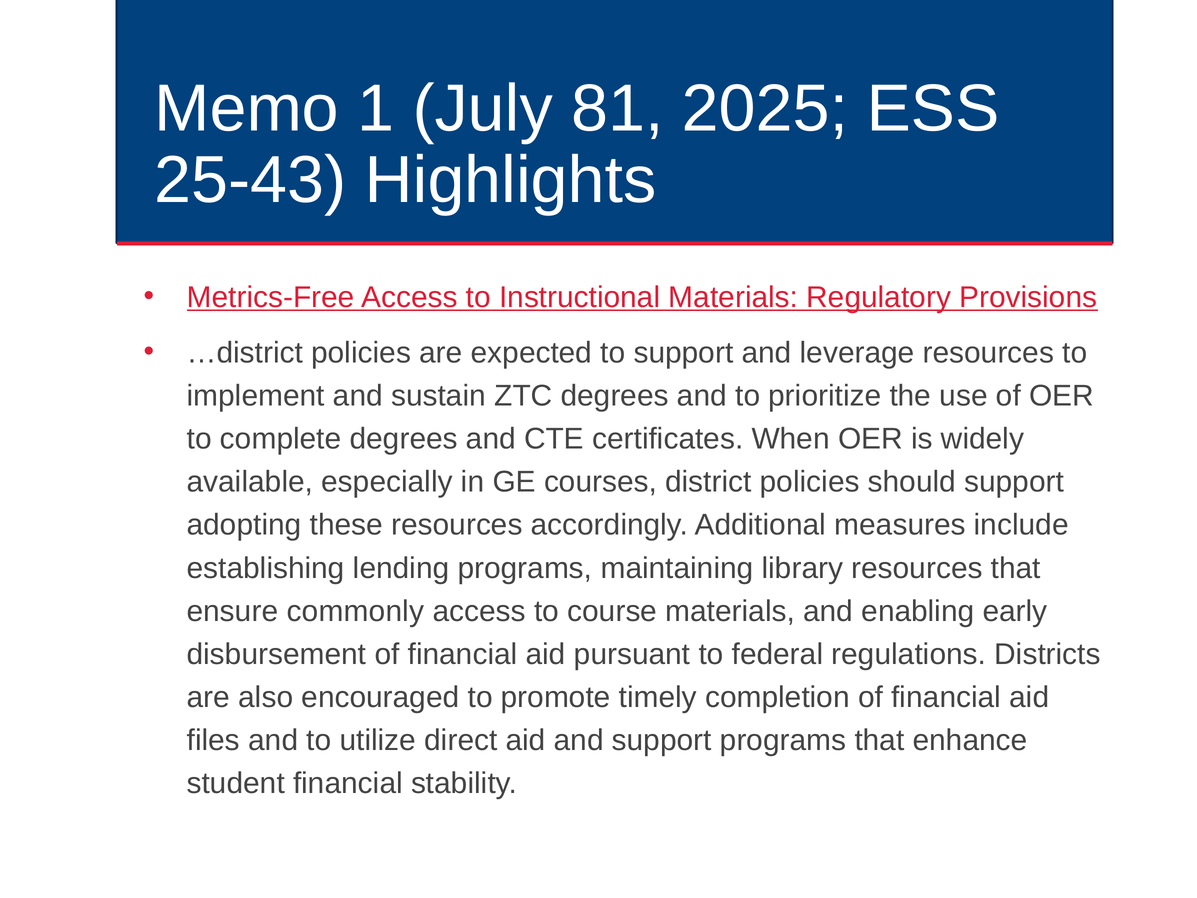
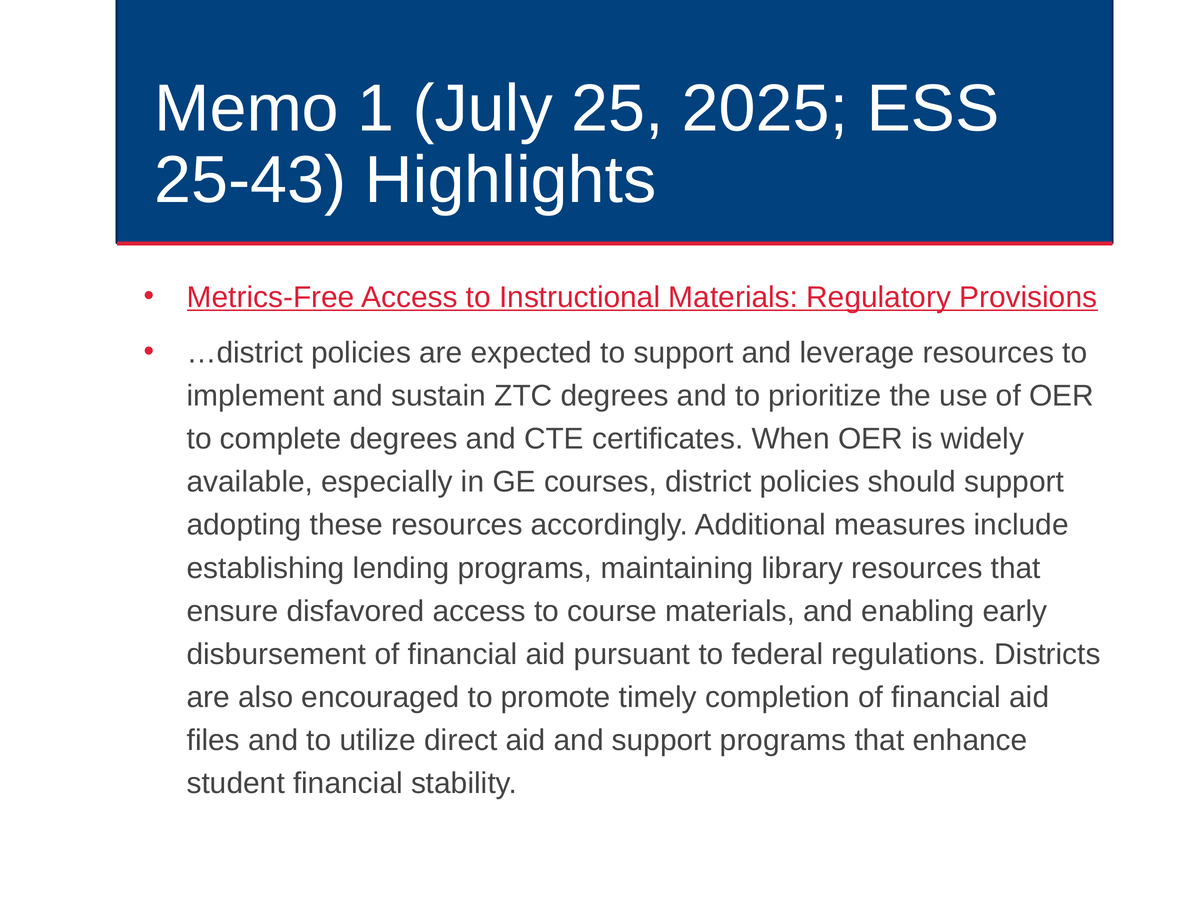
81: 81 -> 25 (617, 109)
commonly: commonly -> disfavored (355, 611)
